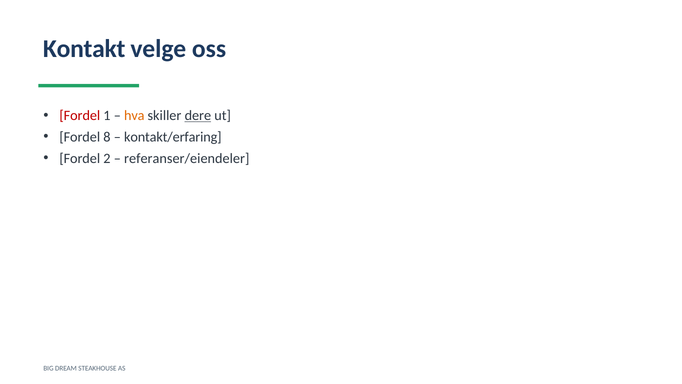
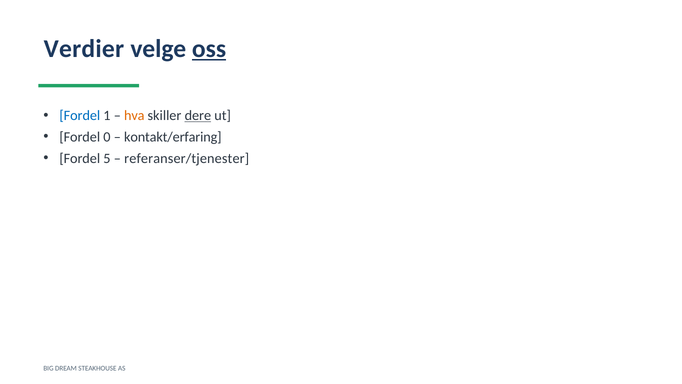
Kontakt: Kontakt -> Verdier (84, 49)
oss underline: none -> present (209, 49)
Fordel colour: red -> blue (80, 116)
8: 8 -> 0 (107, 137)
2: 2 -> 5 (107, 158)
referanser/eiendeler: referanser/eiendeler -> referanser/tjenester (187, 158)
